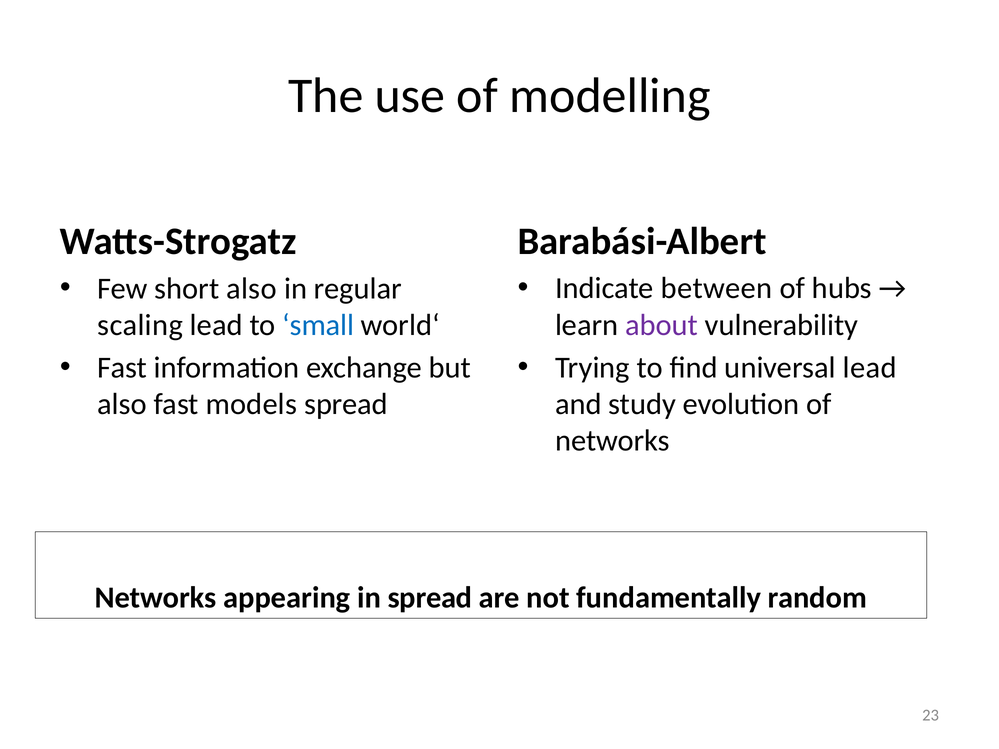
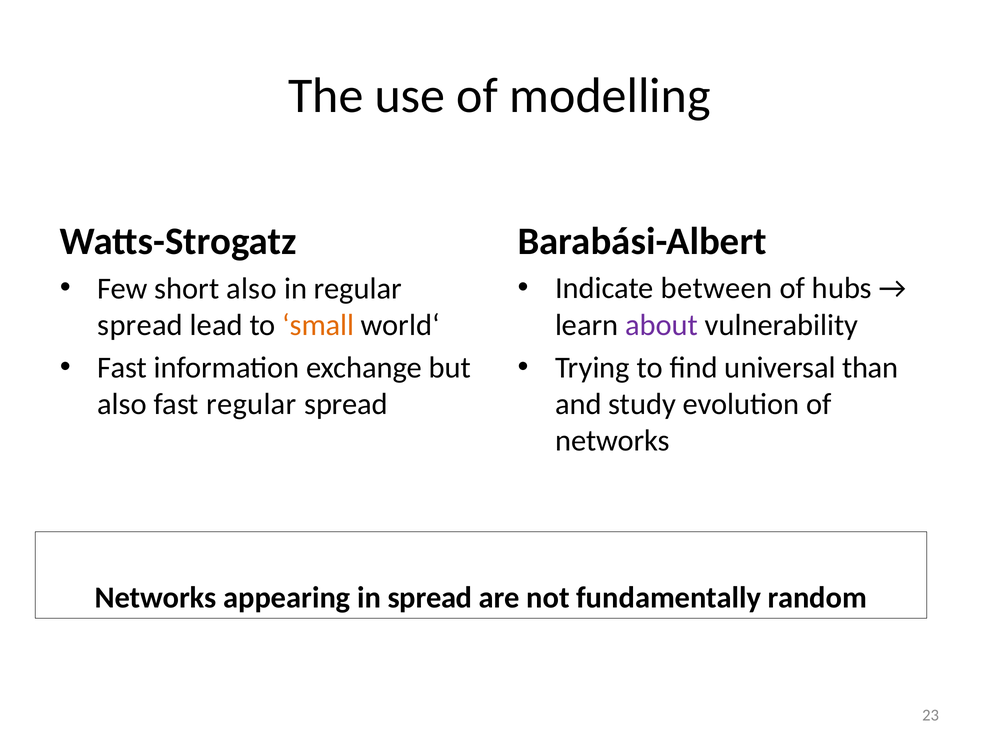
scaling: scaling -> spread (140, 325)
small colour: blue -> orange (318, 325)
universal lead: lead -> than (870, 368)
fast models: models -> regular (251, 404)
